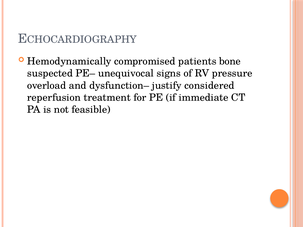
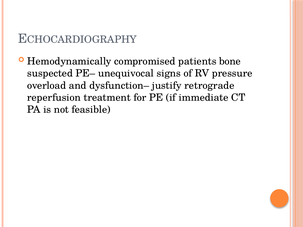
considered: considered -> retrograde (209, 86)
